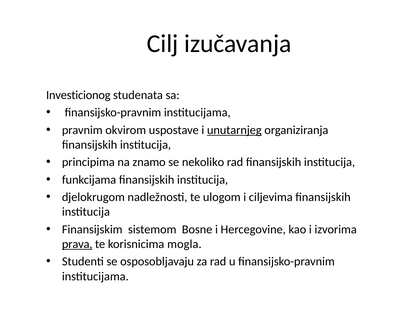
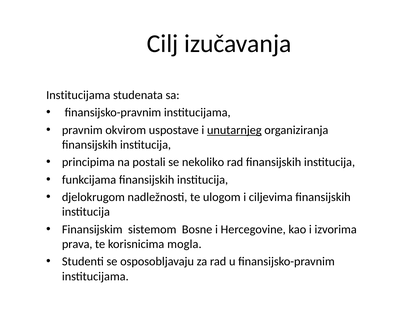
Investicionog: Investicionog -> Institucijama (78, 95)
znamo: znamo -> postali (149, 162)
prava underline: present -> none (77, 244)
